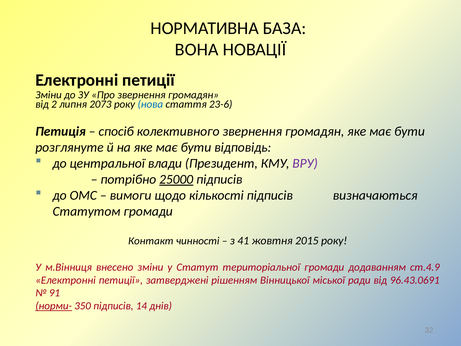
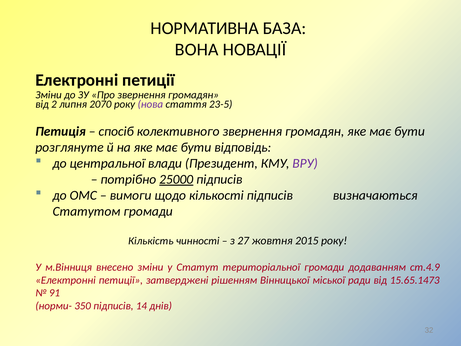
2073: 2073 -> 2070 (100, 104)
нова colour: blue -> purple (150, 104)
23-6: 23-6 -> 23-5 (221, 104)
Контакт: Контакт -> Кількість (151, 241)
41: 41 -> 27 (243, 241)
96.43.0691: 96.43.0691 -> 15.65.1473 (415, 280)
норми- underline: present -> none (54, 306)
